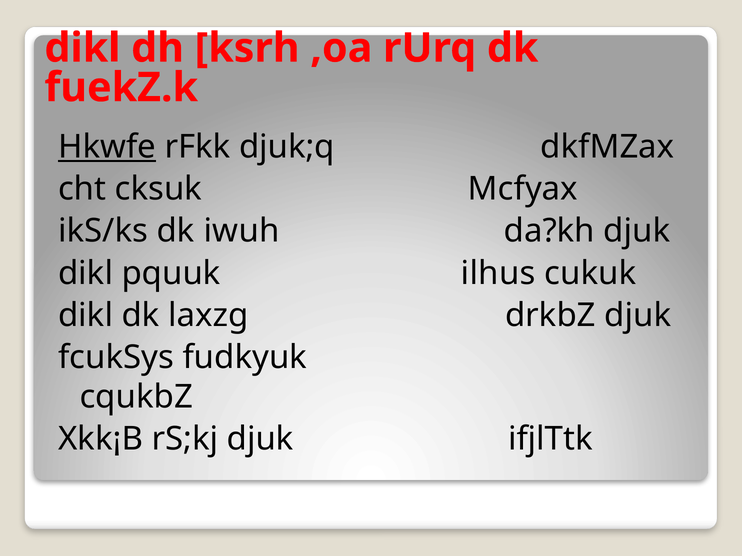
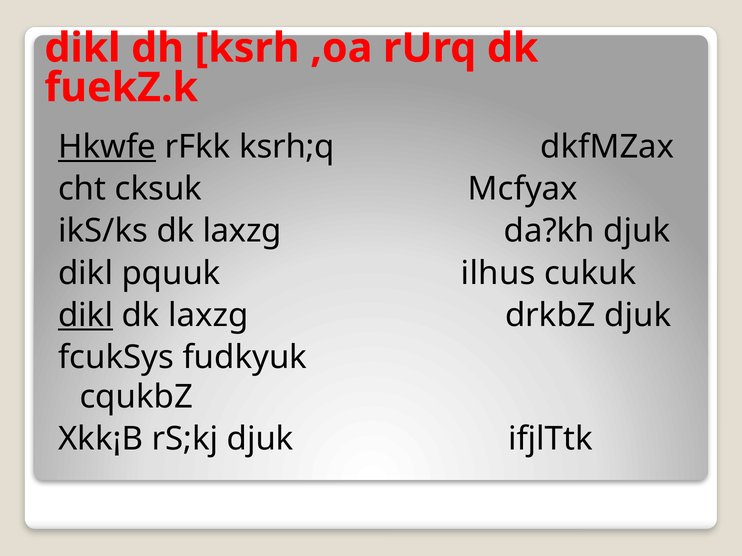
djuk;q: djuk;q -> ksrh;q (287, 147)
ikS/ks dk iwuh: iwuh -> laxzg (242, 231)
dikl underline: none -> present (86, 316)
